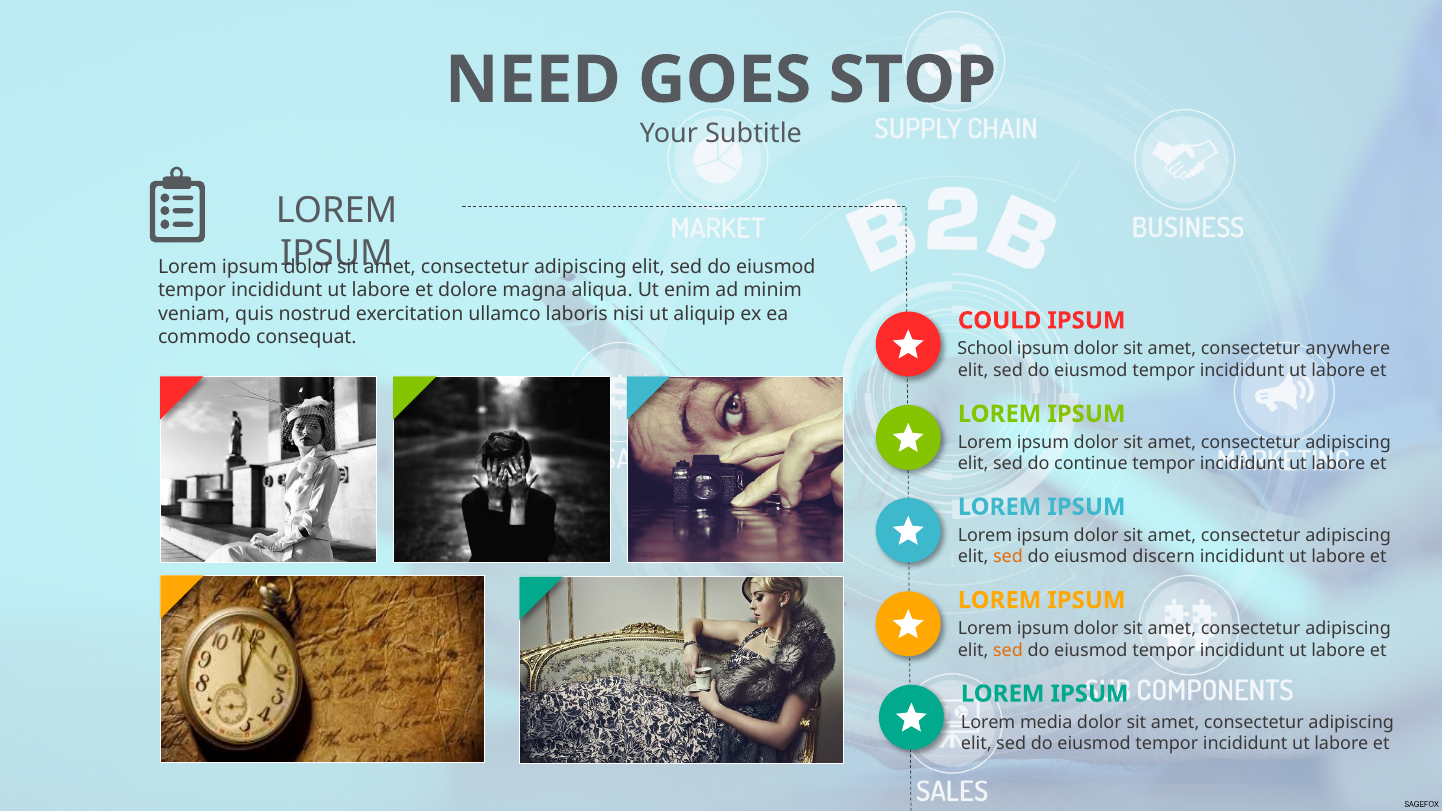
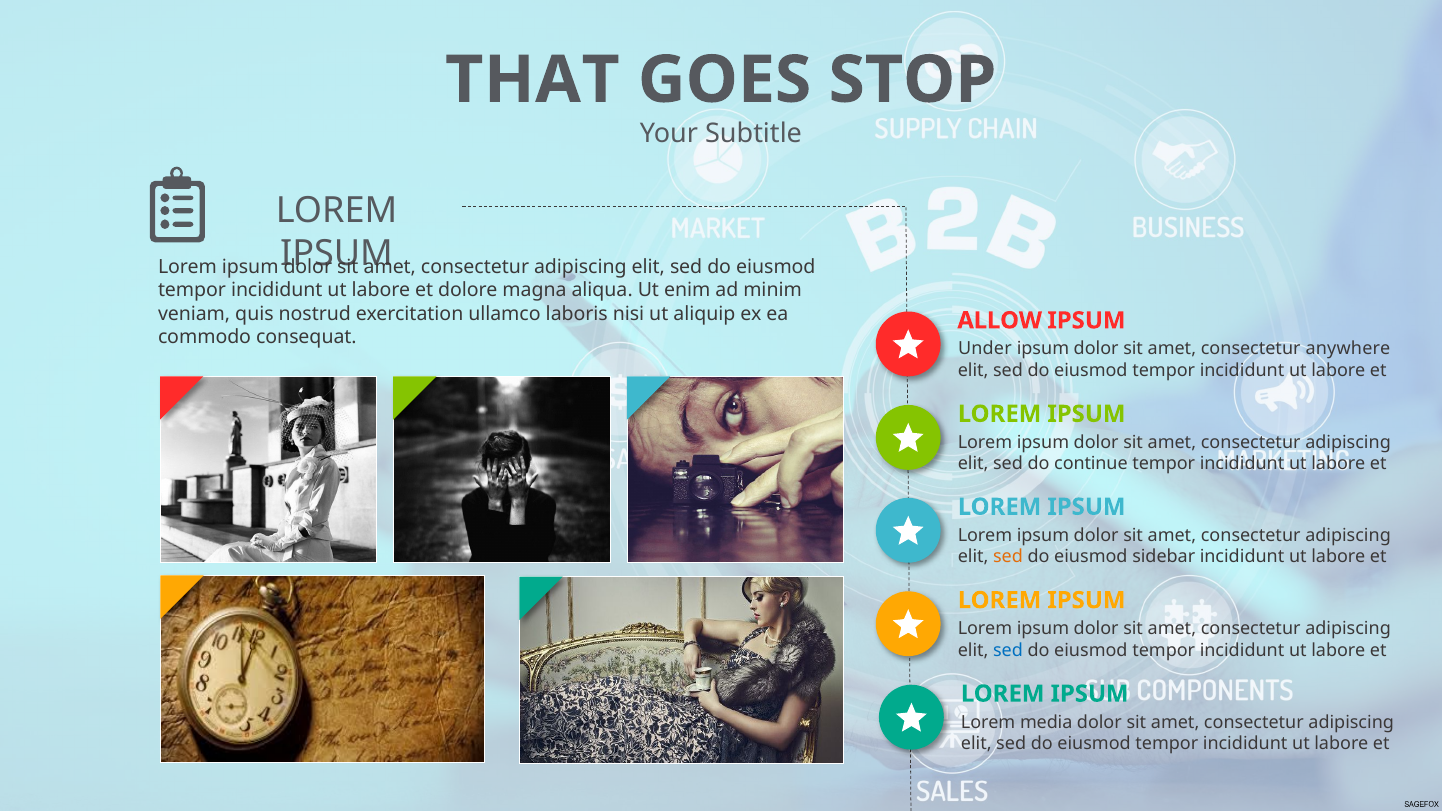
NEED: NEED -> THAT (532, 80)
COULD: COULD -> ALLOW (1000, 321)
School: School -> Under (985, 349)
discern: discern -> sidebar (1164, 557)
sed colour: orange -> blue (1008, 650)
